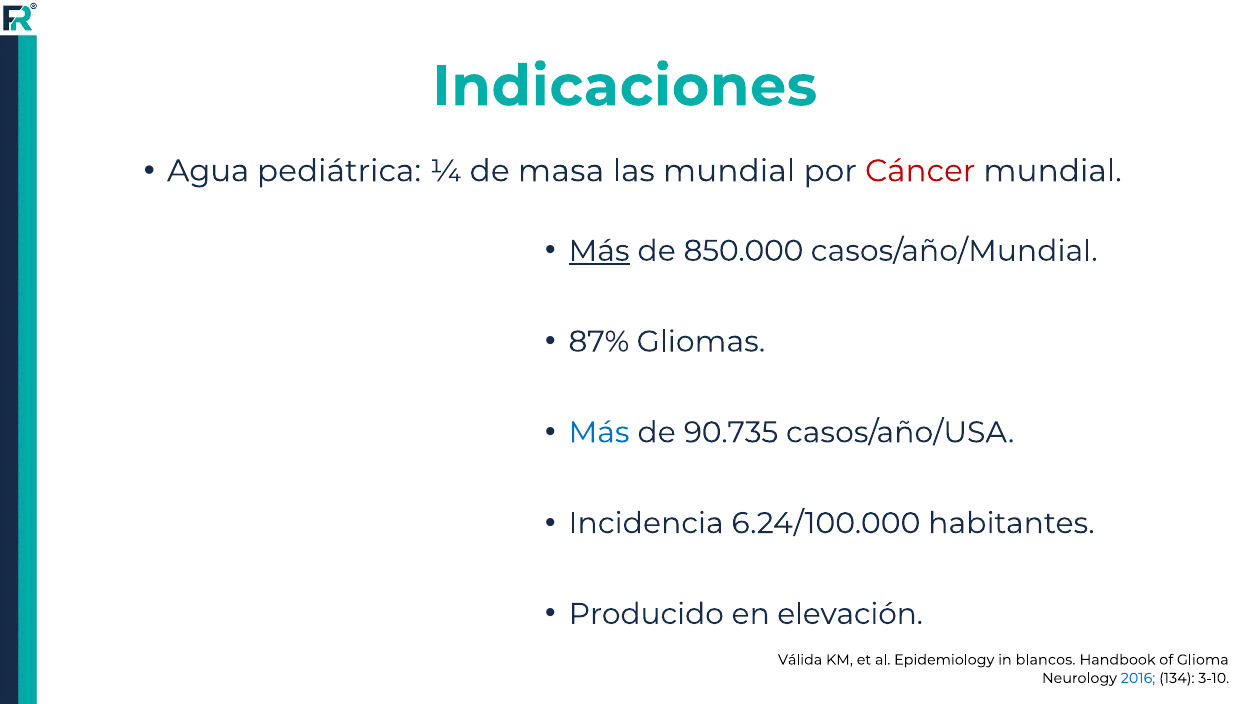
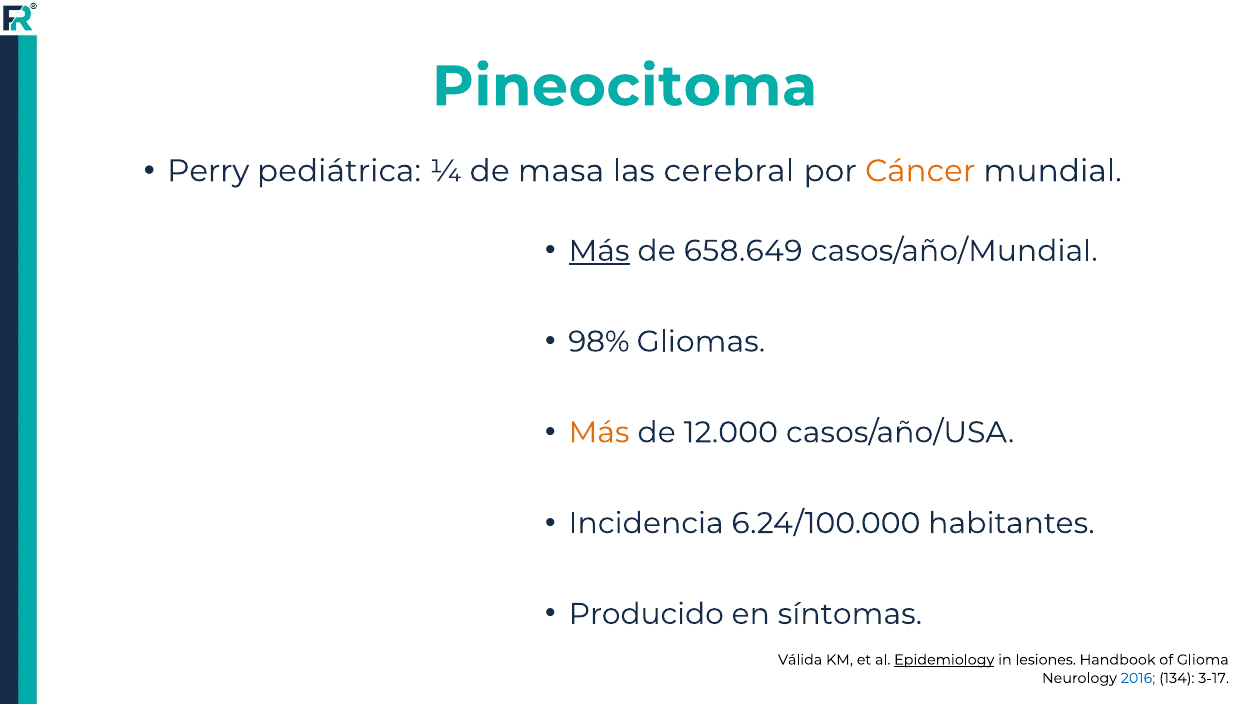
Indicaciones: Indicaciones -> Pineocitoma (625, 86)
Agua: Agua -> Perry (208, 171)
las mundial: mundial -> cerebral (729, 171)
Cáncer colour: red -> orange (920, 171)
850.000: 850.000 -> 658.649 (743, 251)
87%: 87% -> 98% (599, 342)
Más colour: blue -> orange (599, 432)
90.735: 90.735 -> 12.000 (731, 432)
elevación: elevación -> síntomas (850, 614)
Epidemiology underline: none -> present (944, 660)
blancos: blancos -> lesiones (1046, 660)
3-10: 3-10 -> 3-17 (1214, 678)
